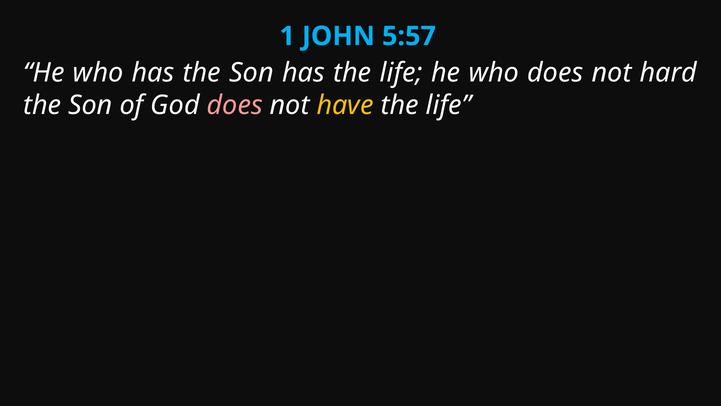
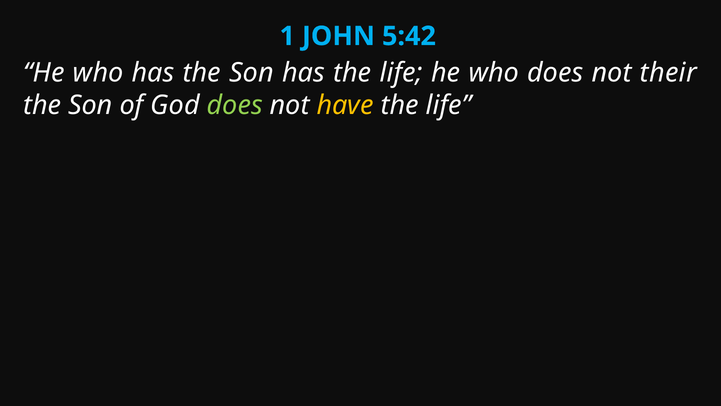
5:57: 5:57 -> 5:42 (409, 36)
hard: hard -> their (668, 73)
does colour: pink -> light green (235, 105)
